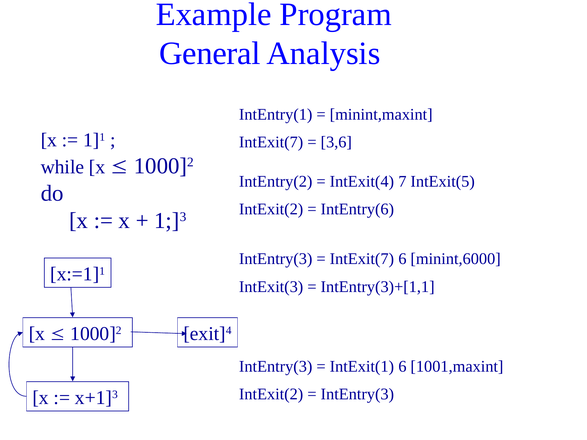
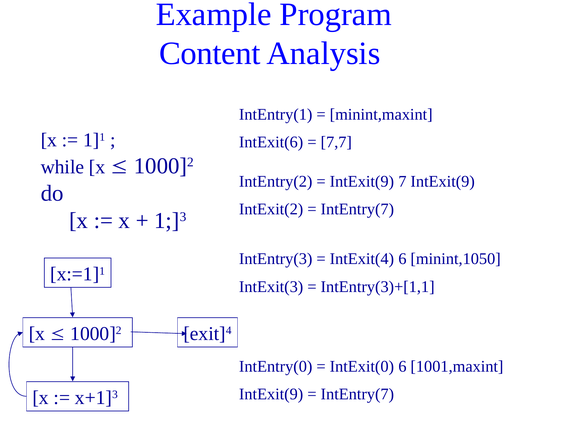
General: General -> Content (210, 53)
IntExit(7: IntExit(7 -> IntExit(6 (271, 142)
3,6: 3,6 -> 7,7 (336, 142)
IntExit(4: IntExit(4 -> IntExit(9 (362, 182)
IntExit(5: IntExit(5 -> IntExit(9 (443, 182)
IntEntry(6: IntEntry(6 -> IntEntry(7 (357, 209)
IntExit(7: IntExit(7 -> IntExit(4 (362, 259)
minint,6000: minint,6000 -> minint,1050 (456, 259)
IntEntry(3: IntEntry(3 -> IntEntry(0 (276, 367)
IntExit(1: IntExit(1 -> IntExit(0 (362, 367)
IntExit(2: IntExit(2 -> IntExit(9 (271, 394)
IntEntry(3: IntEntry(3 -> IntEntry(7 (357, 394)
